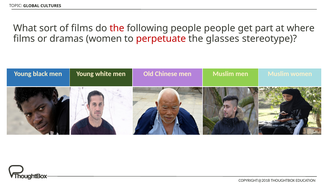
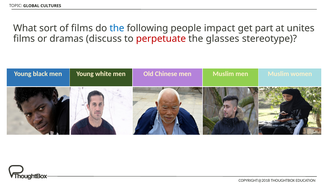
the colour: red -> blue (117, 28)
people people: people -> impact (220, 28)
where: where -> unites (301, 28)
dramas women: women -> discuss (104, 39)
